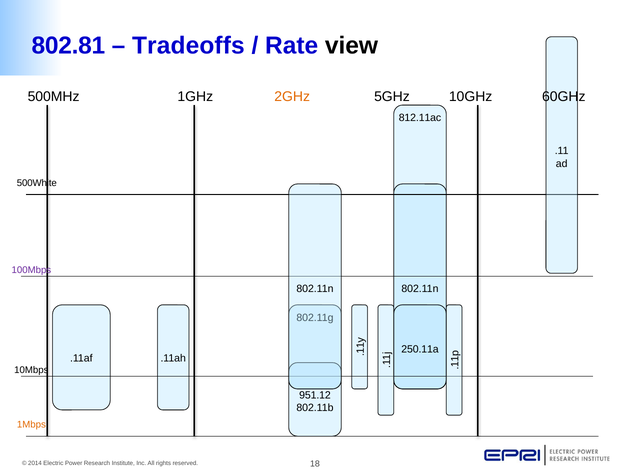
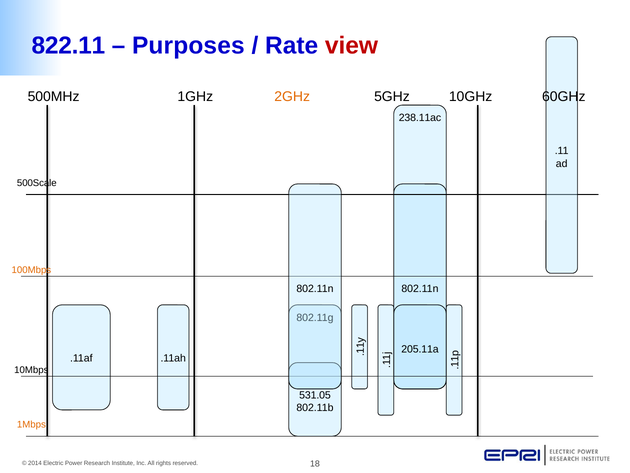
802.81: 802.81 -> 822.11 (68, 46)
Tradeoffs: Tradeoffs -> Purposes (188, 46)
view colour: black -> red (351, 46)
812.11ac: 812.11ac -> 238.11ac (420, 118)
500White: 500White -> 500Scale (37, 183)
100Mbps colour: purple -> orange (31, 270)
250.11a: 250.11a -> 205.11a (420, 349)
951.12: 951.12 -> 531.05 (315, 395)
